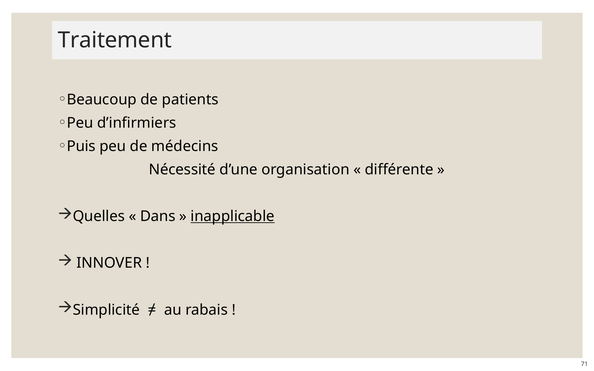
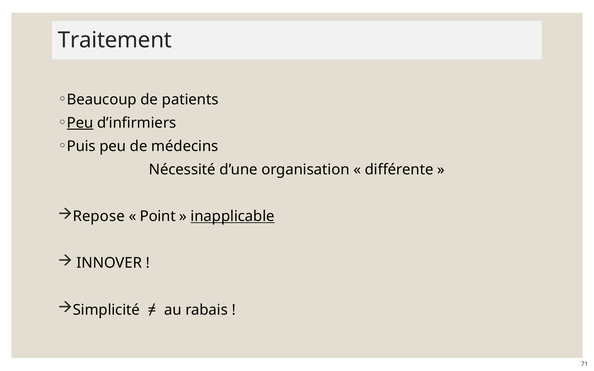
Peu underline: none -> present (80, 123)
Quelles: Quelles -> Repose (99, 216)
Dans: Dans -> Point (158, 216)
